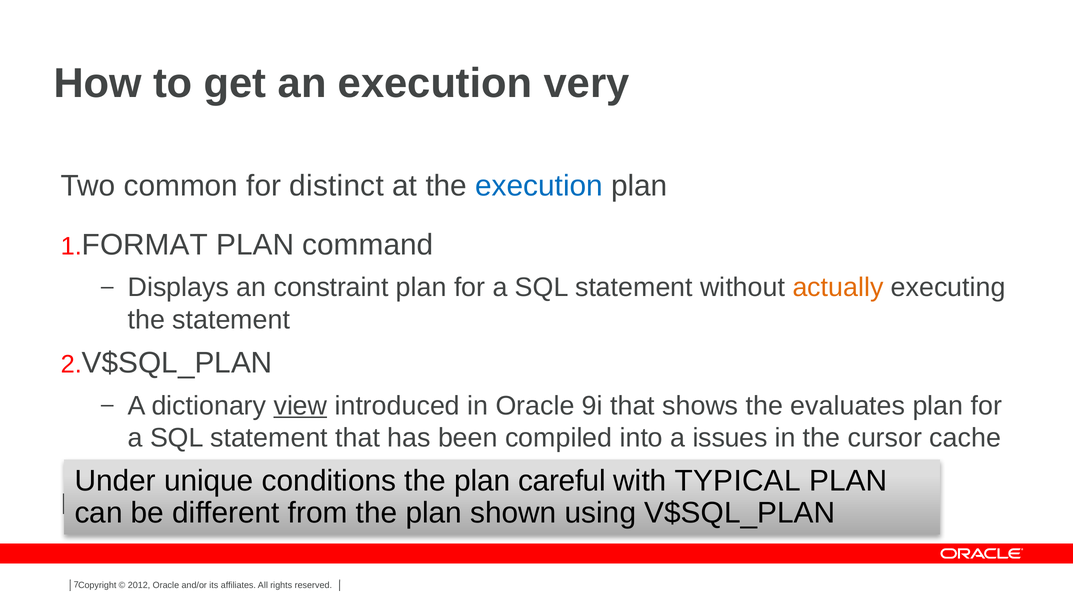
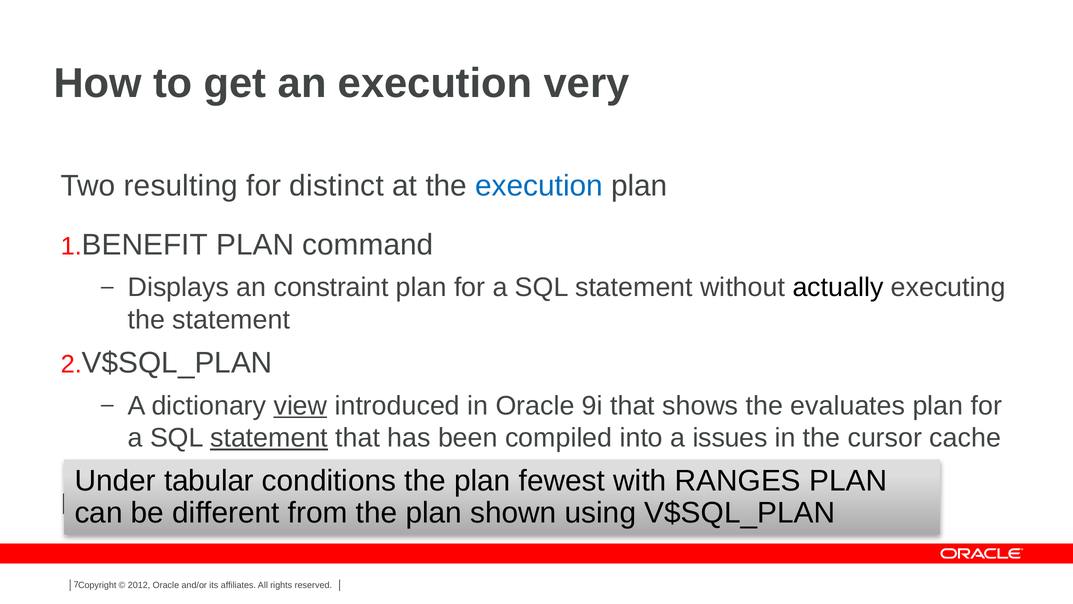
common: common -> resulting (181, 186)
FORMAT: FORMAT -> BENEFIT (145, 245)
actually colour: orange -> black (838, 287)
statement underline: none -> present (269, 438)
unique: unique -> tabular (209, 480)
careful: careful -> fewest (562, 480)
TYPICAL: TYPICAL -> RANGES (738, 480)
